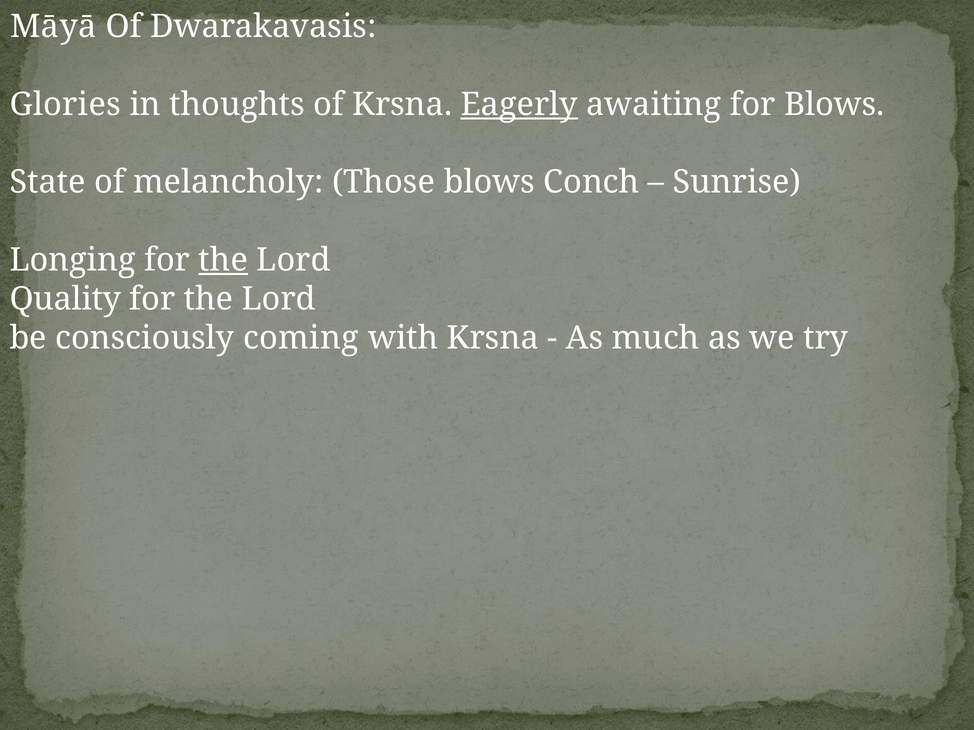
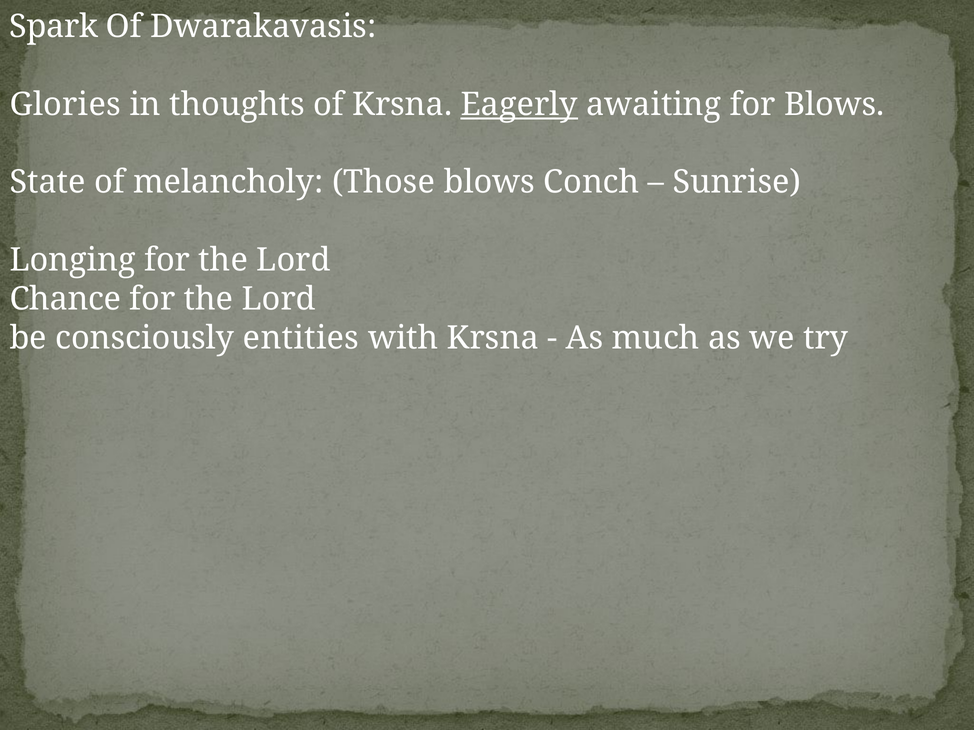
Māyā: Māyā -> Spark (54, 27)
the underline: present -> none (223, 260)
Quality: Quality -> Chance (65, 299)
coming: coming -> entities (301, 338)
